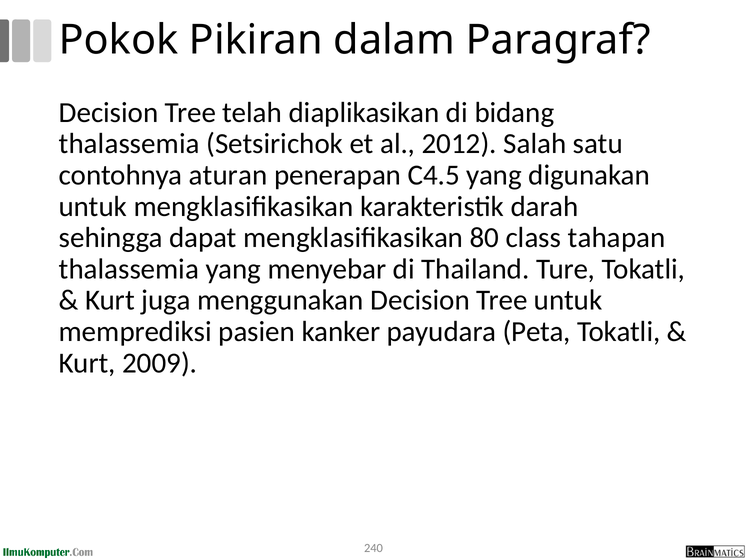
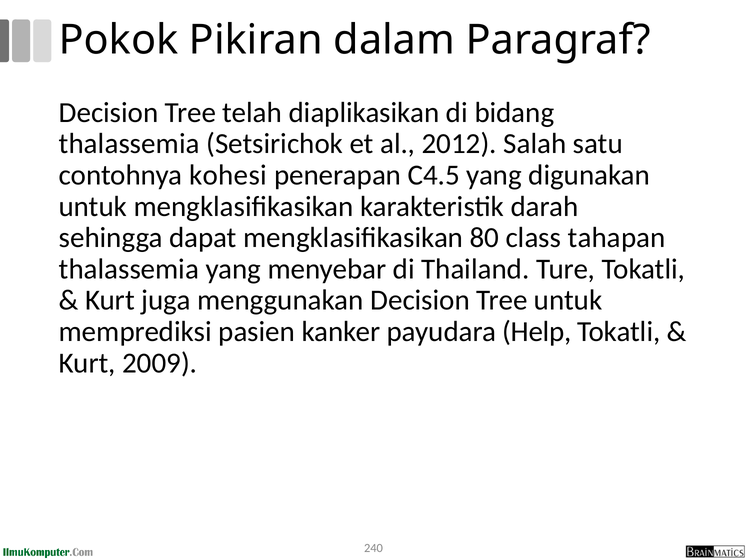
aturan: aturan -> kohesi (228, 175)
Peta: Peta -> Help (537, 332)
